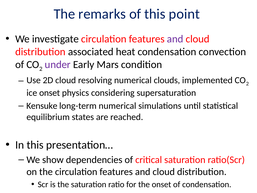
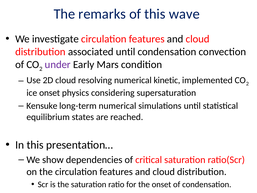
point: point -> wave (184, 14)
and colour: purple -> black (175, 39)
associated heat: heat -> until (126, 52)
clouds: clouds -> kinetic (167, 80)
